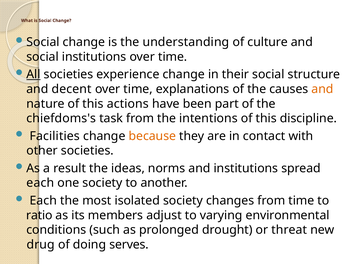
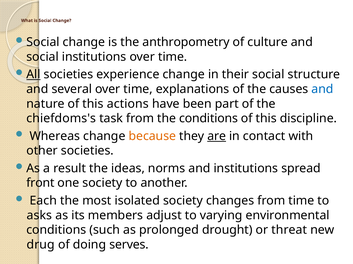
understanding: understanding -> anthropometry (186, 42)
decent: decent -> several (72, 89)
and colour: orange -> blue (322, 89)
the intentions: intentions -> conditions (208, 119)
Facilities: Facilities -> Whereas (55, 136)
are underline: none -> present (217, 136)
each: each -> front (40, 183)
ratio: ratio -> asks (39, 216)
